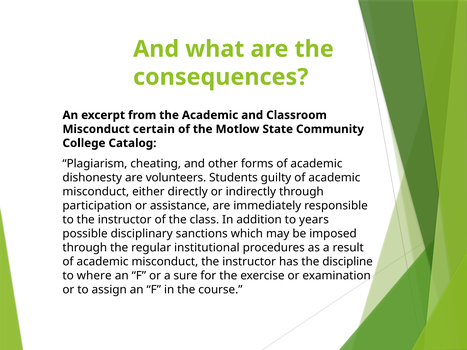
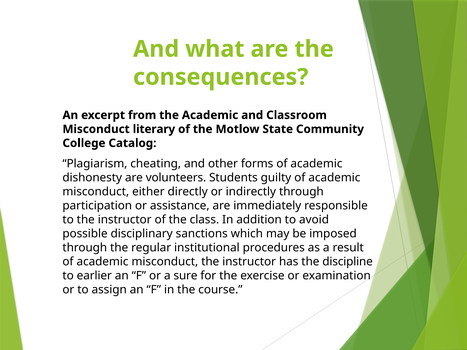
certain: certain -> literary (154, 129)
years: years -> avoid (314, 220)
where: where -> earlier (94, 276)
